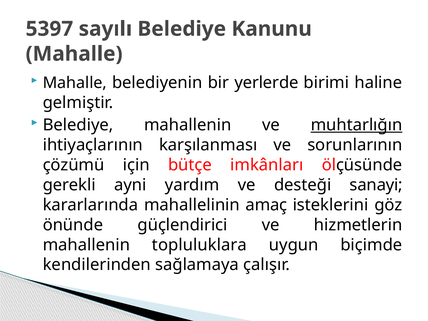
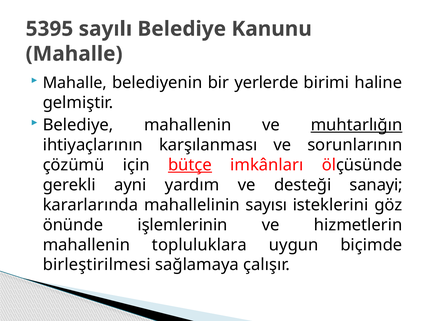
5397: 5397 -> 5395 (49, 29)
bütçe underline: none -> present (190, 165)
amaç: amaç -> sayısı (266, 205)
güçlendirici: güçlendirici -> işlemlerinin (183, 225)
kendilerinden: kendilerinden -> birleştirilmesi (97, 265)
